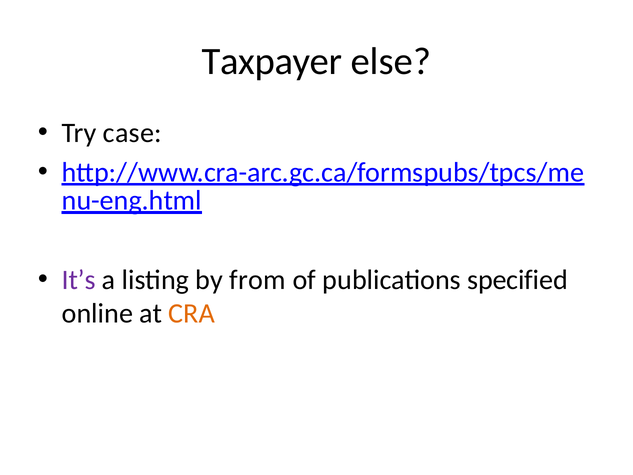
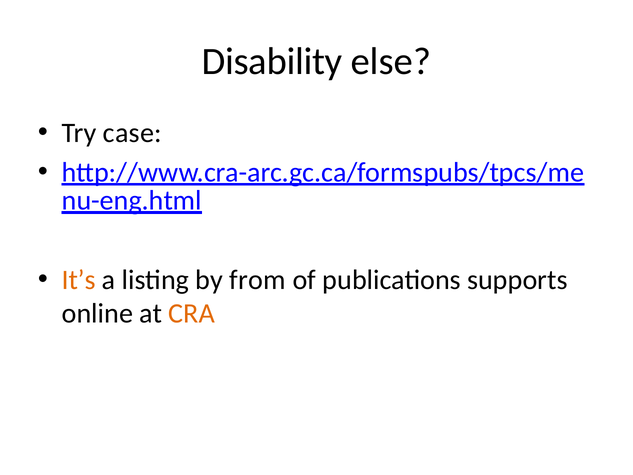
Taxpayer: Taxpayer -> Disability (272, 61)
It’s colour: purple -> orange (79, 280)
specified: specified -> supports (517, 280)
